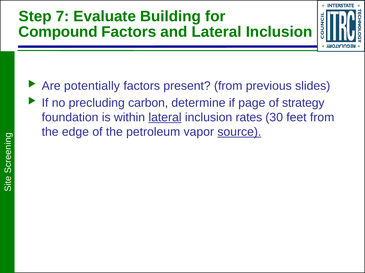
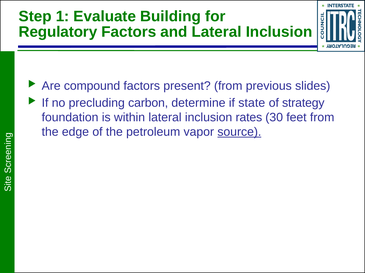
7: 7 -> 1 (63, 17)
Compound: Compound -> Regulatory (58, 32)
potentially: potentially -> compound (92, 86)
page: page -> state (252, 103)
lateral underline: present -> none (165, 118)
